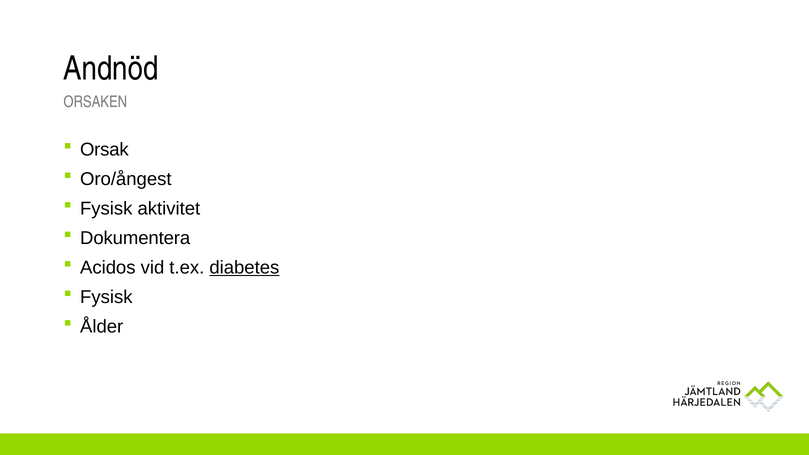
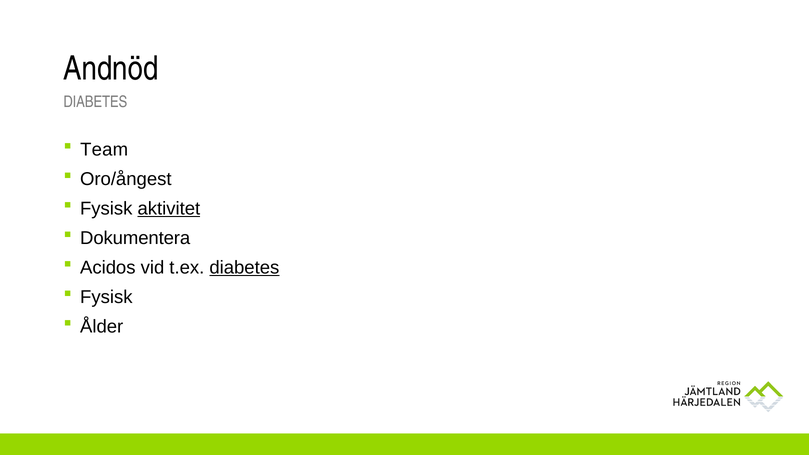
ORSAKEN: ORSAKEN -> DIABETES (95, 102)
Orsak: Orsak -> Team (104, 150)
aktivitet underline: none -> present (169, 209)
